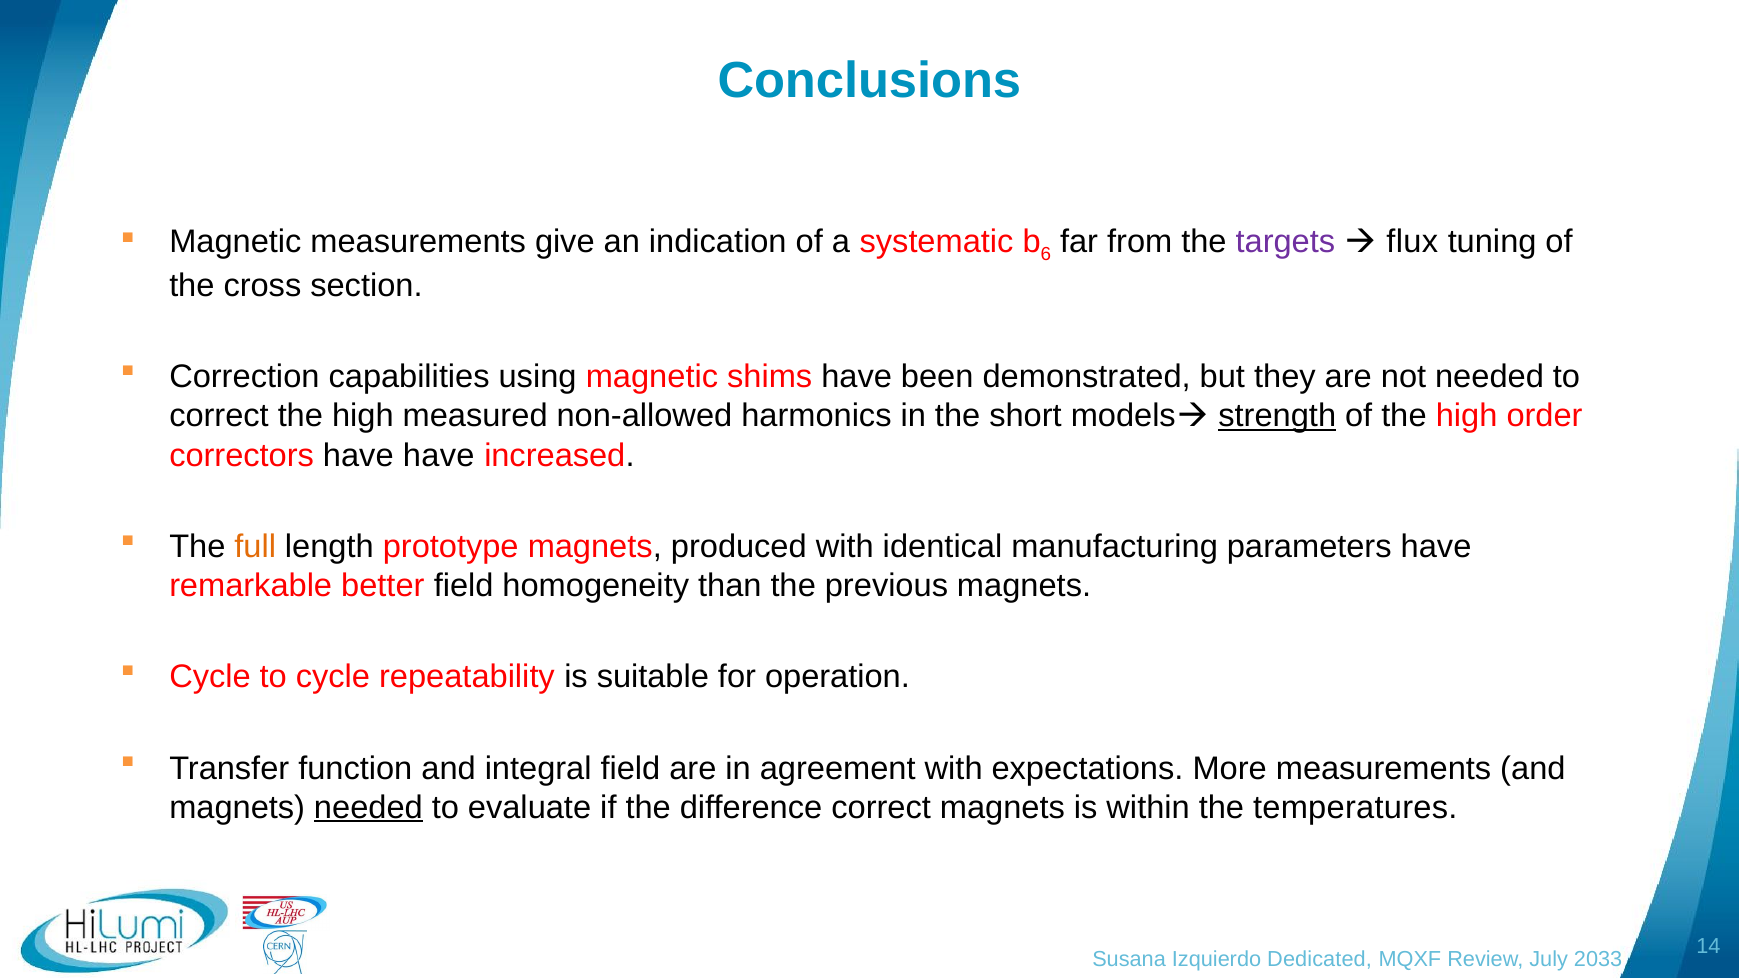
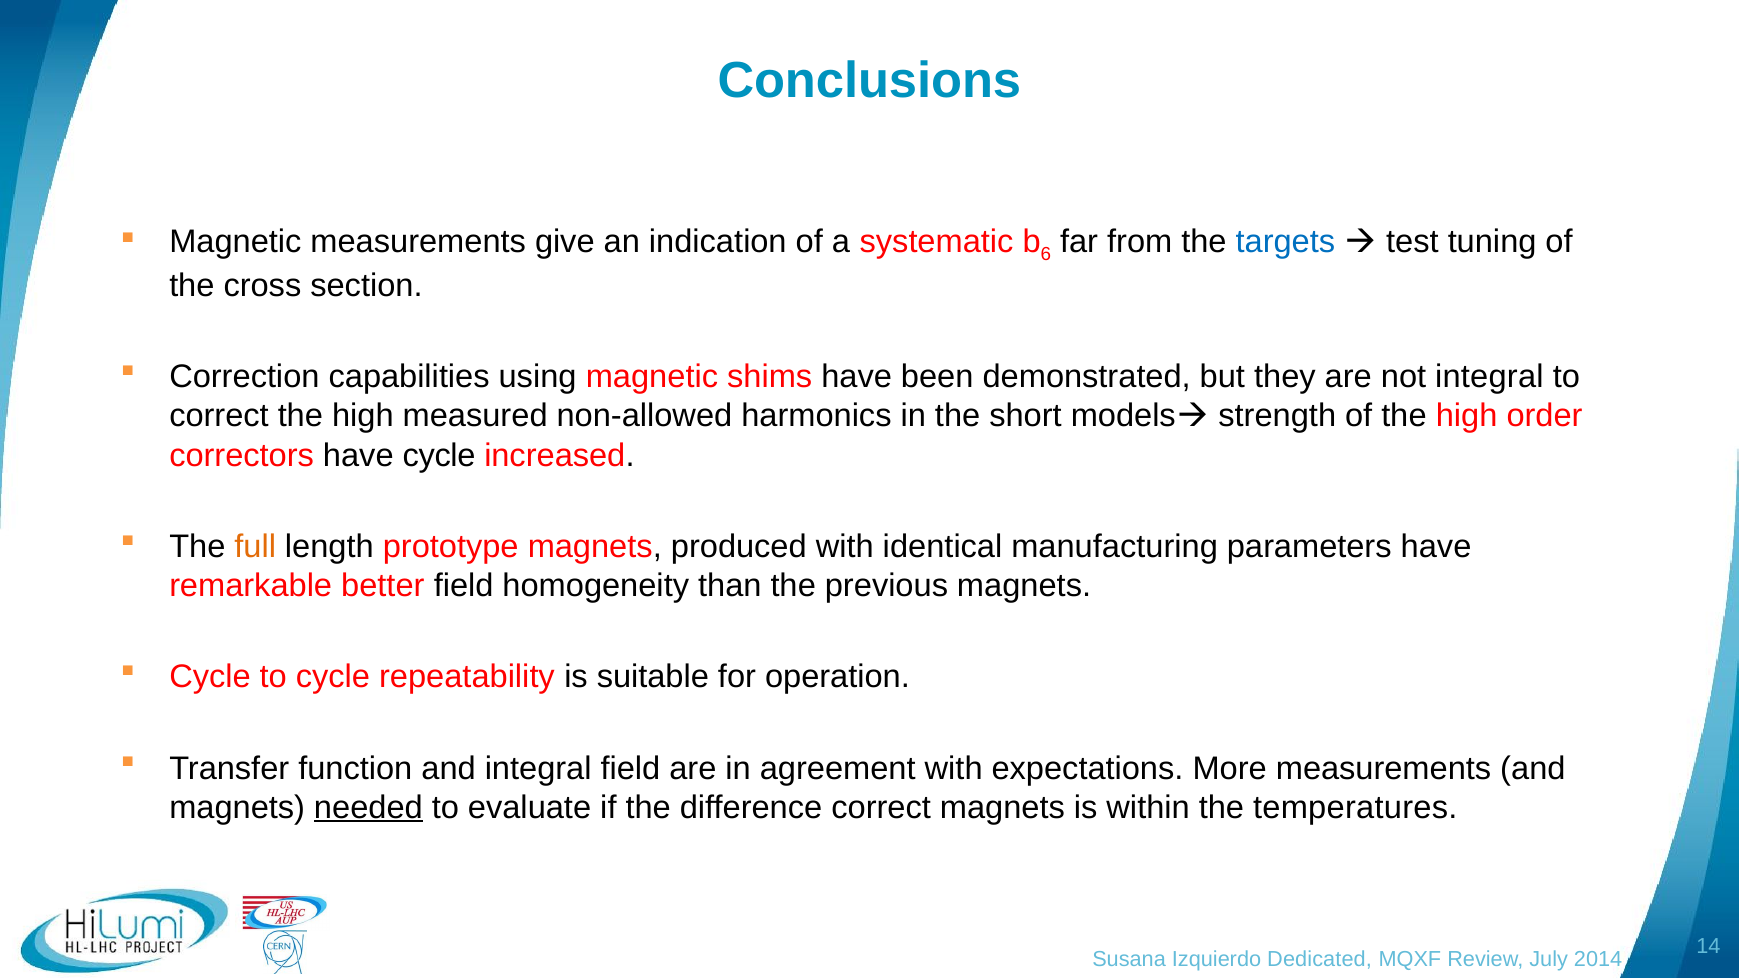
targets colour: purple -> blue (1285, 241)
flux: flux -> test (1412, 241)
not needed: needed -> integral (1489, 377)
strength underline: present -> none (1277, 416)
have have: have -> cycle (439, 455)
2033: 2033 -> 2014 (1598, 959)
